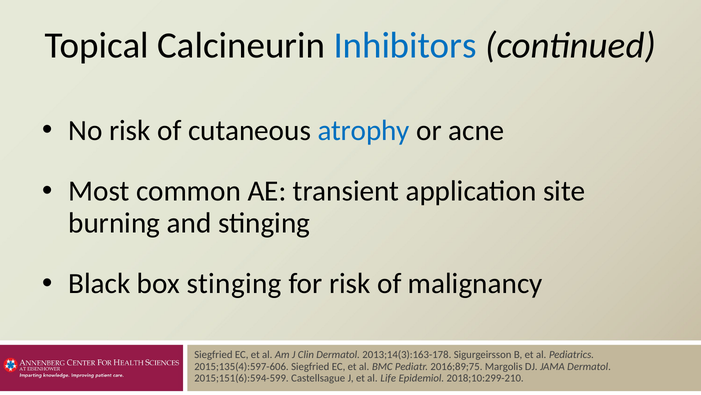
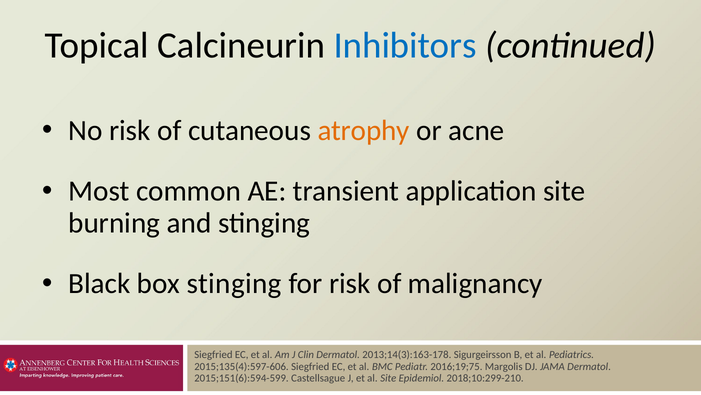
atrophy colour: blue -> orange (364, 130)
2016;89;75: 2016;89;75 -> 2016;19;75 (456, 366)
al Life: Life -> Site (388, 377)
